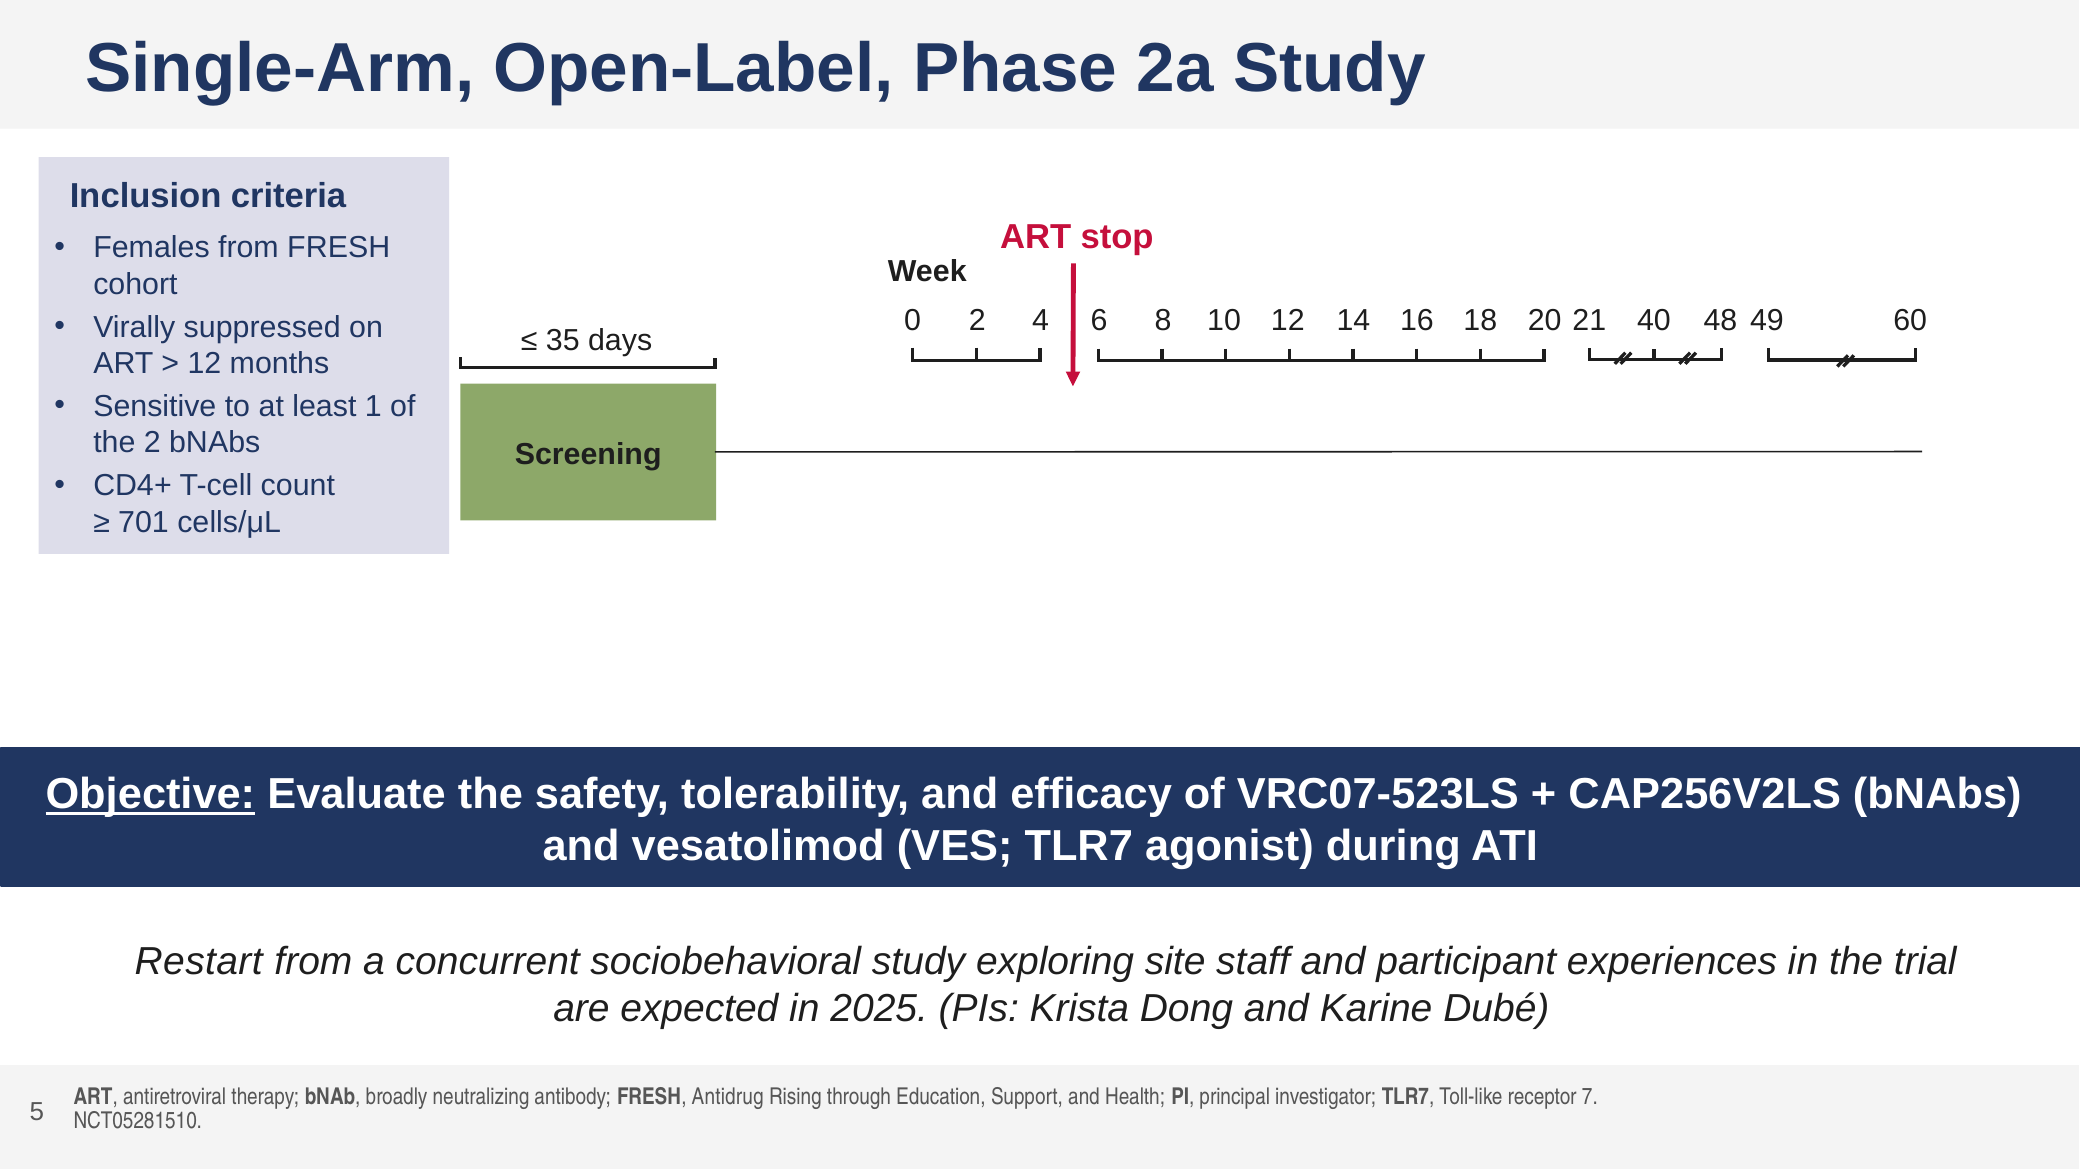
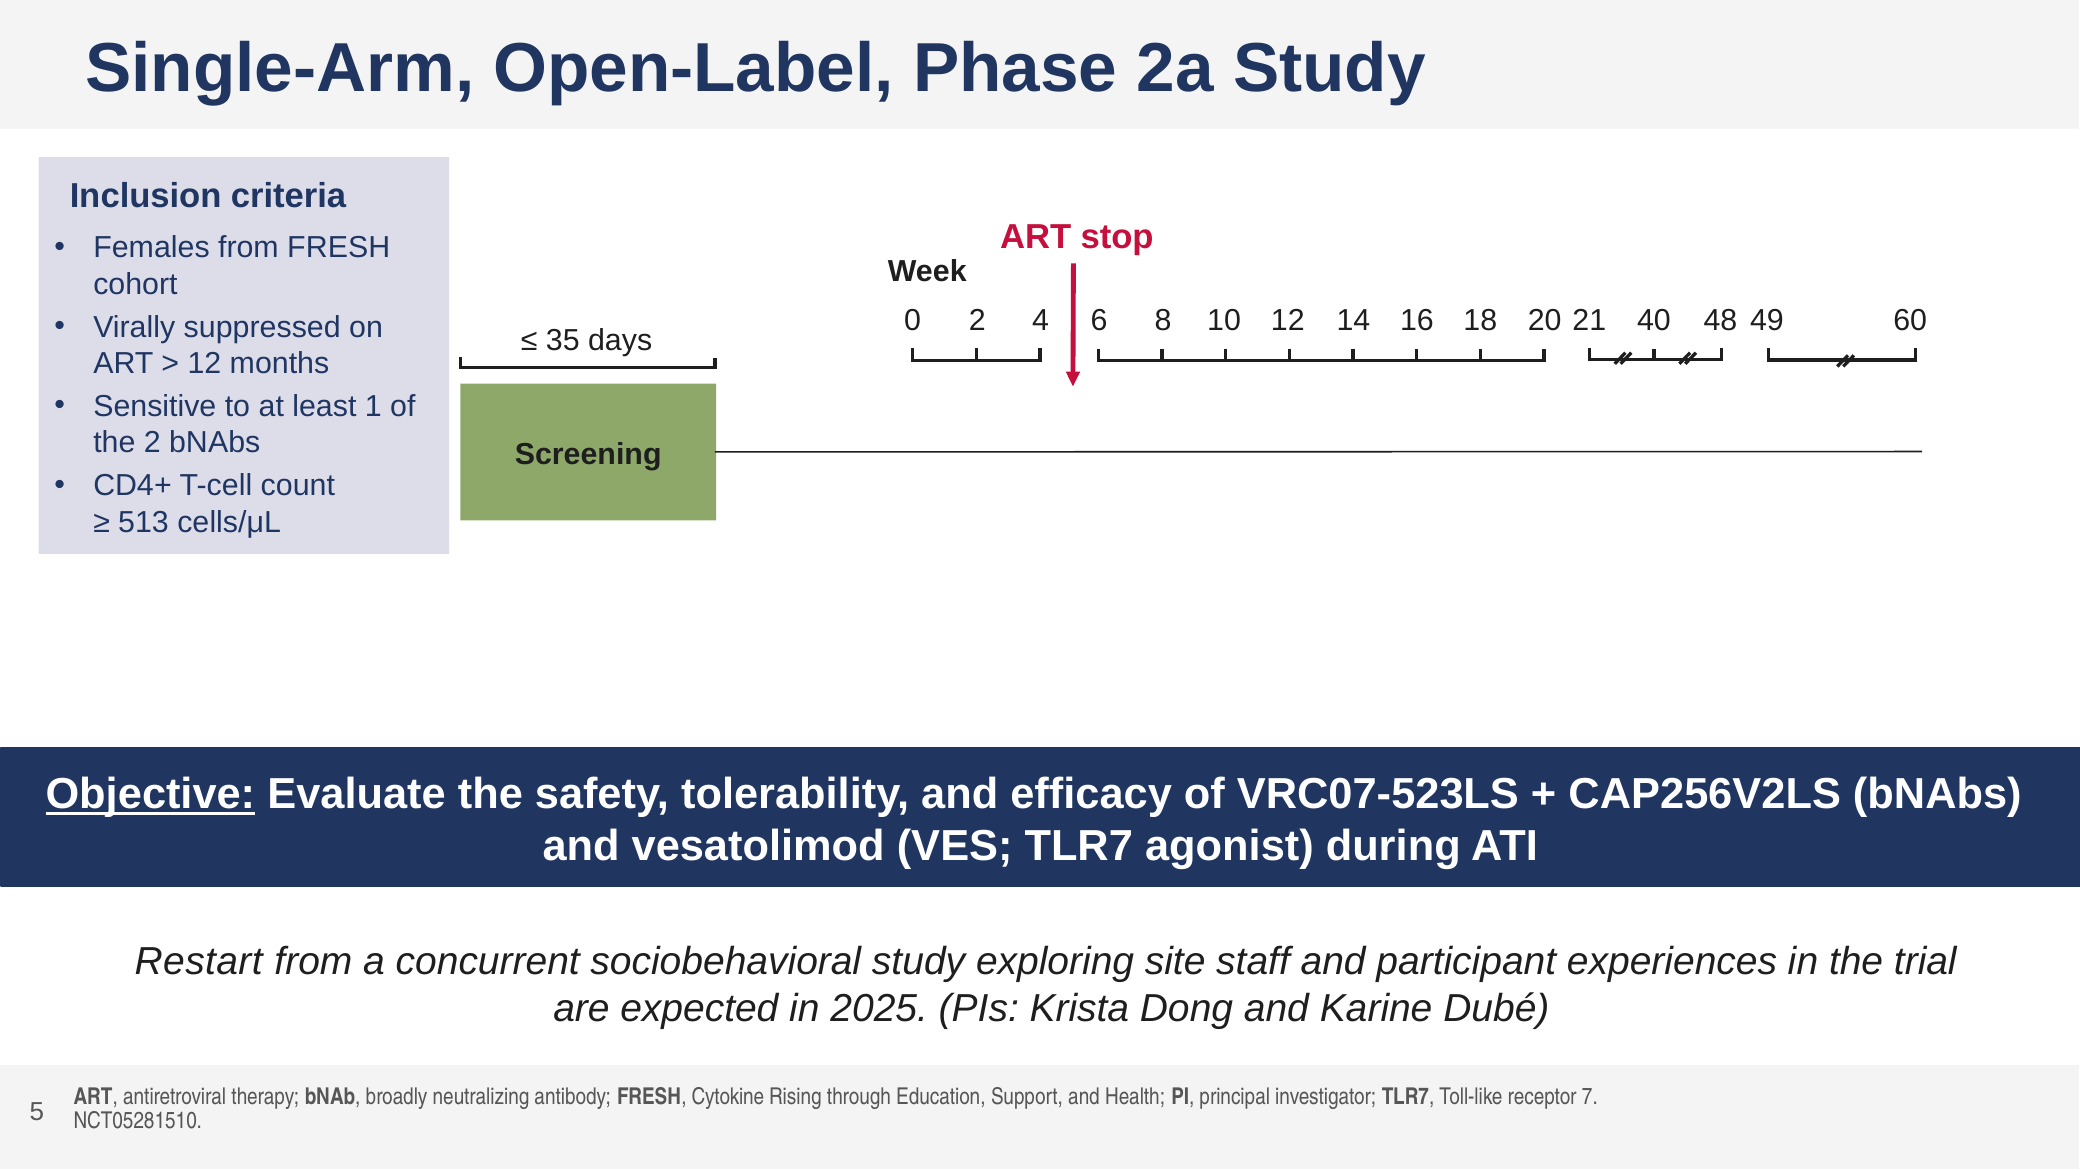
701: 701 -> 513 (144, 522)
Antidrug: Antidrug -> Cytokine (728, 1097)
